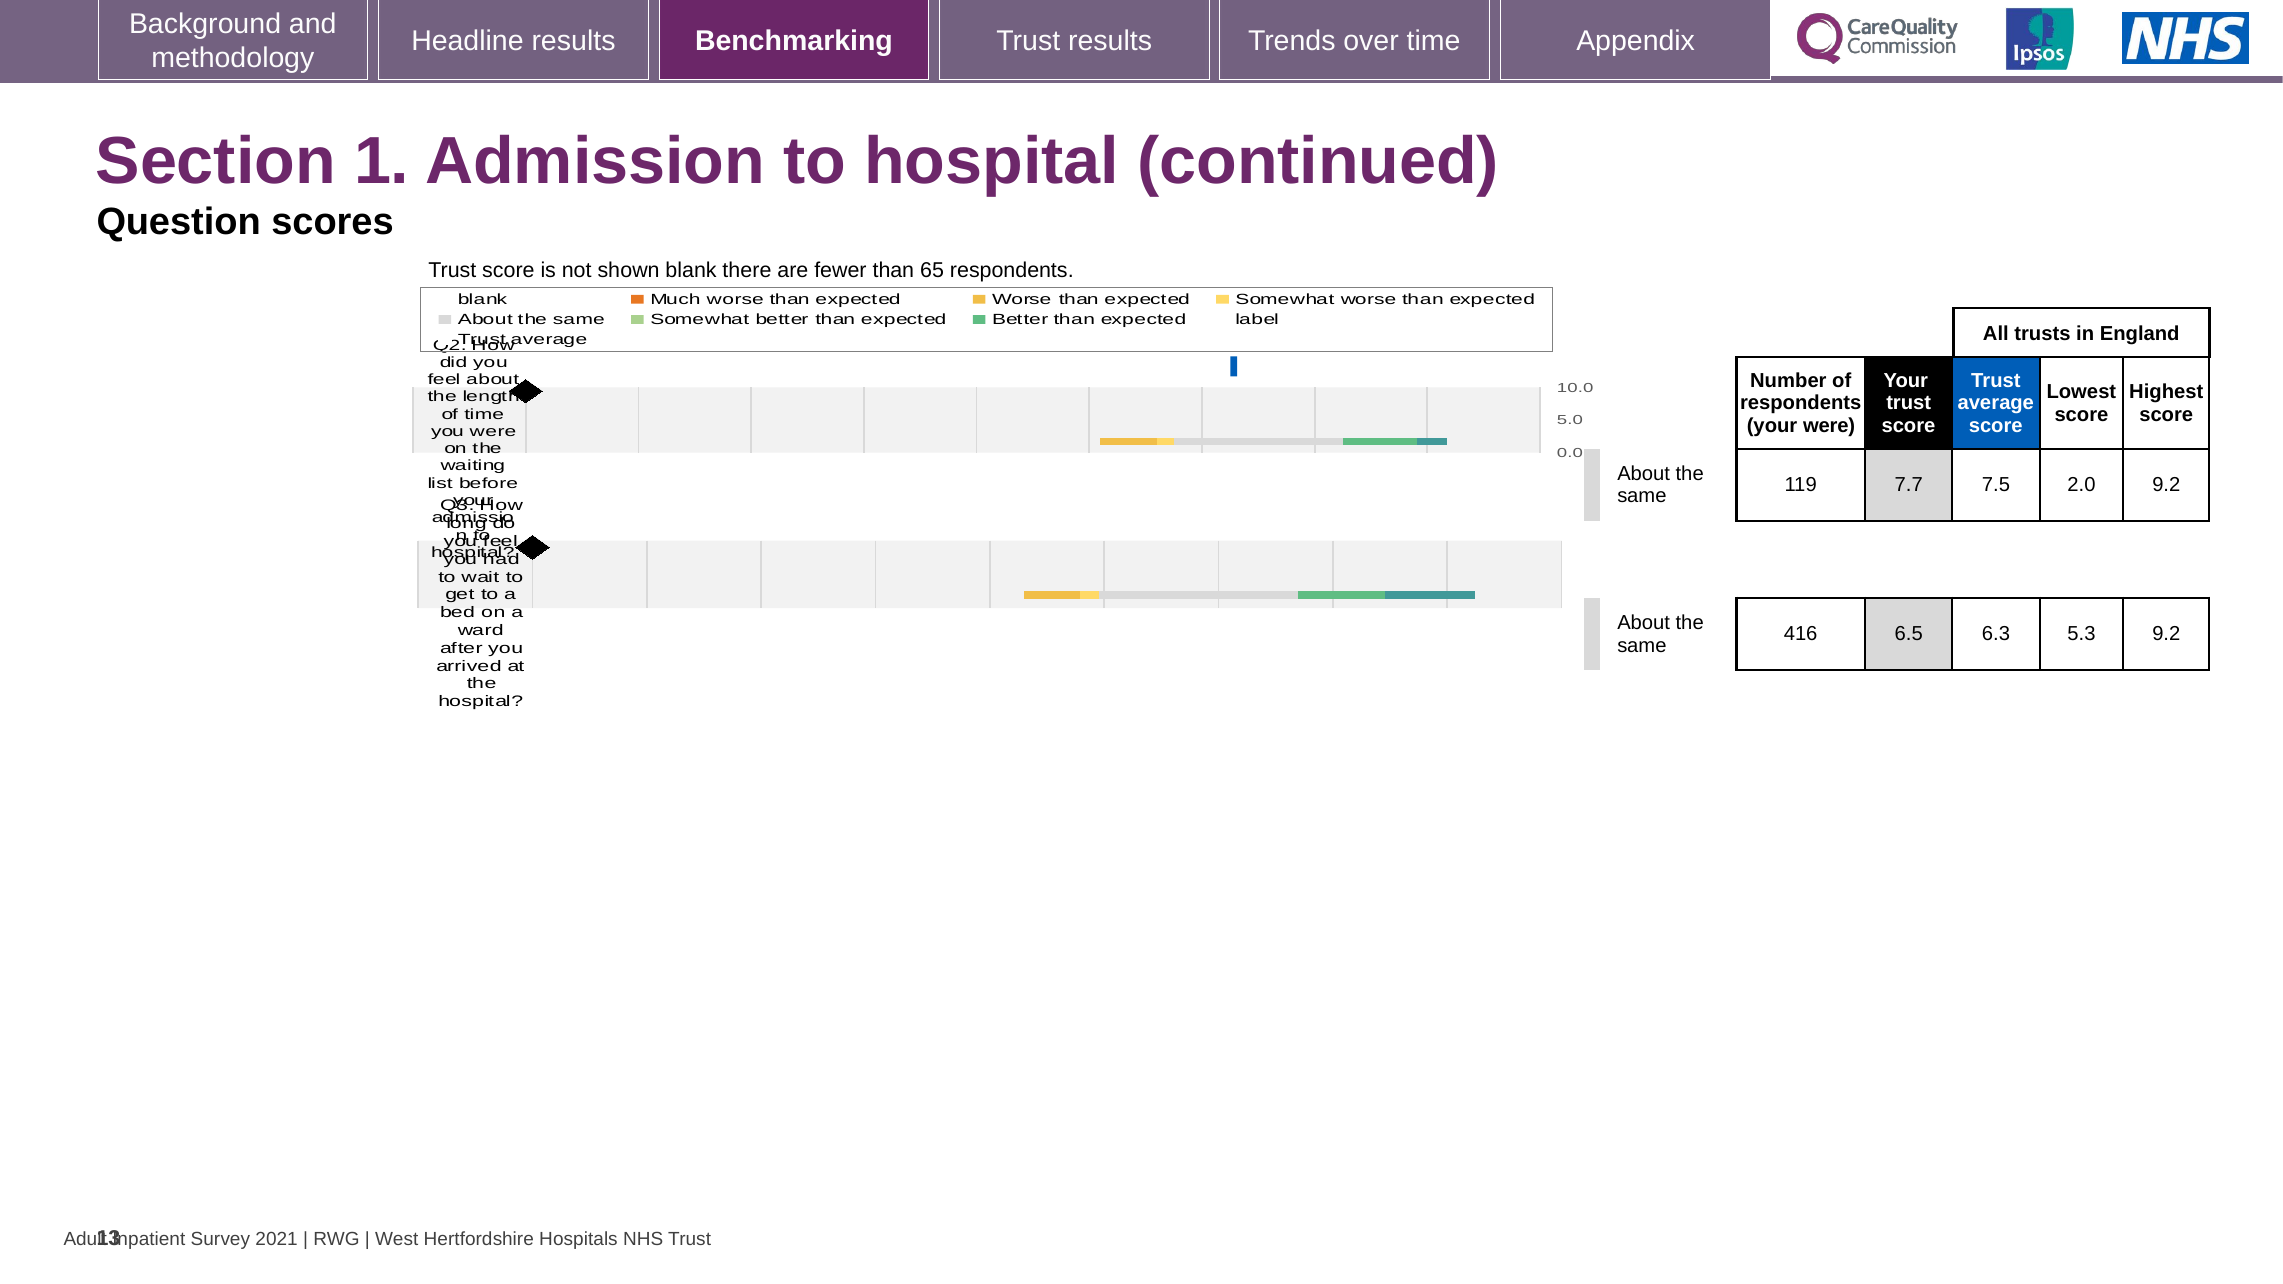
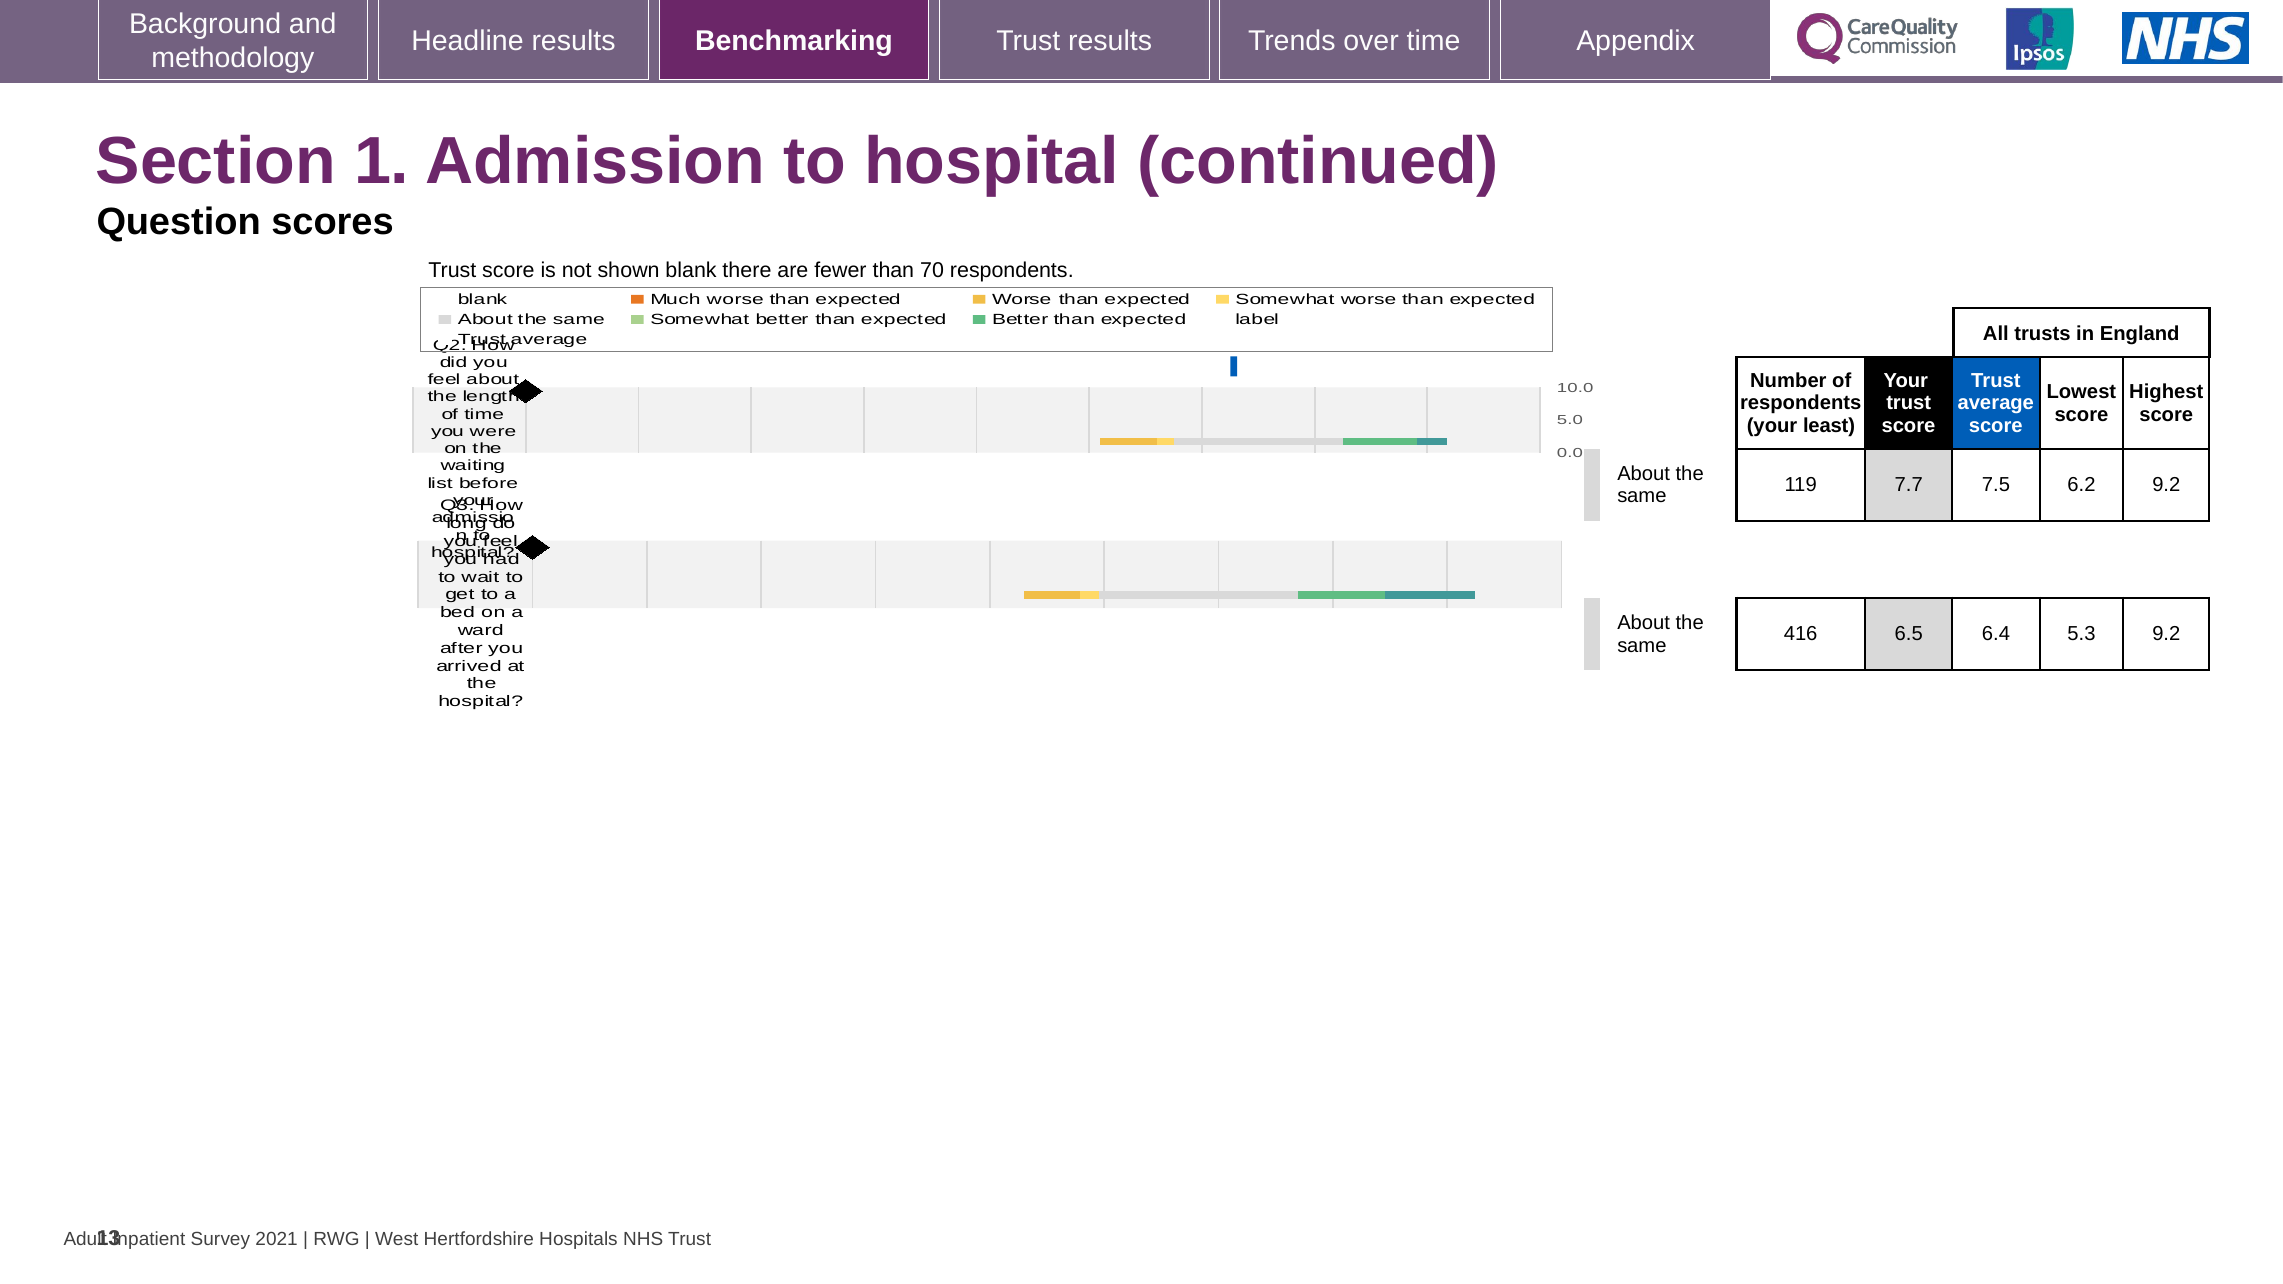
65: 65 -> 70 (932, 270)
your were: were -> least (1829, 426)
2.0: 2.0 -> 6.2 (2082, 485)
6.3: 6.3 -> 6.4 (1996, 634)
